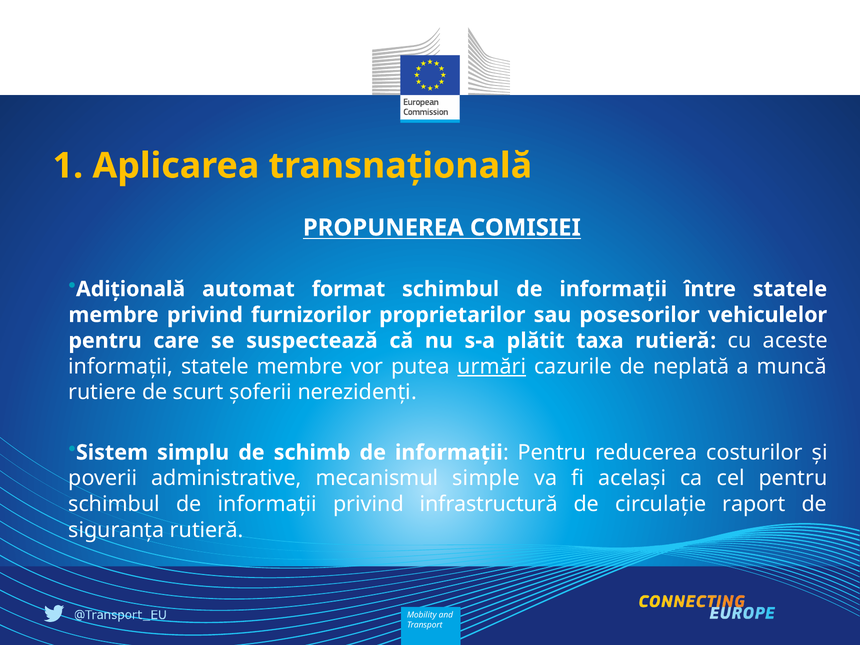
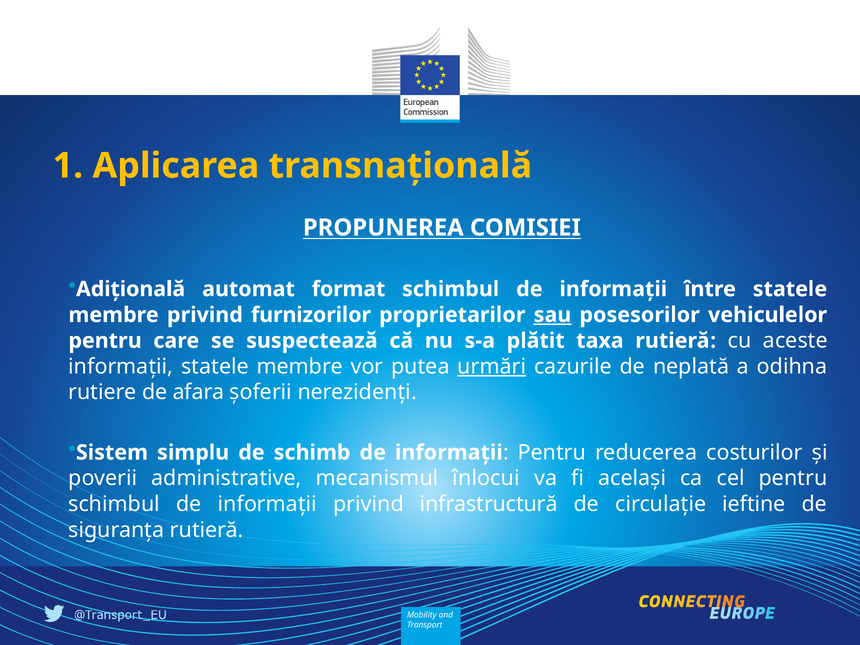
sau underline: none -> present (552, 315)
muncă: muncă -> odihna (792, 367)
scurt: scurt -> afara (198, 392)
simple: simple -> înlocui (486, 478)
raport: raport -> ieftine (754, 504)
